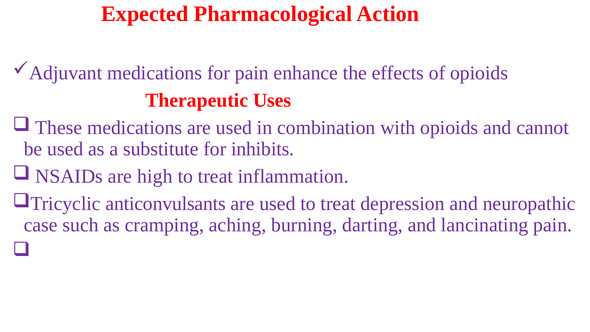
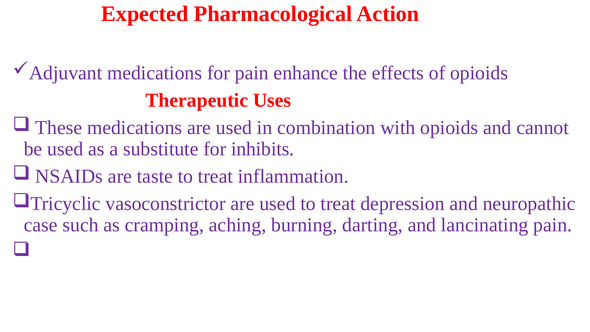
high: high -> taste (155, 176)
anticonvulsants: anticonvulsants -> vasoconstrictor (166, 204)
